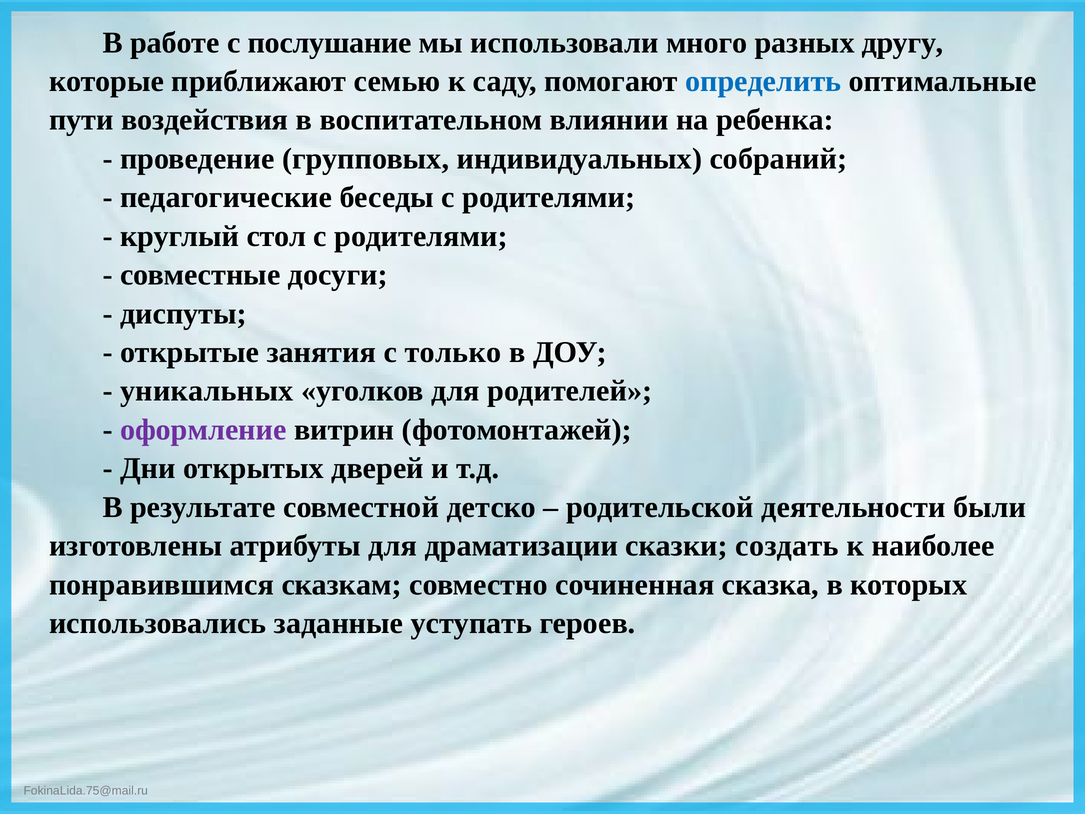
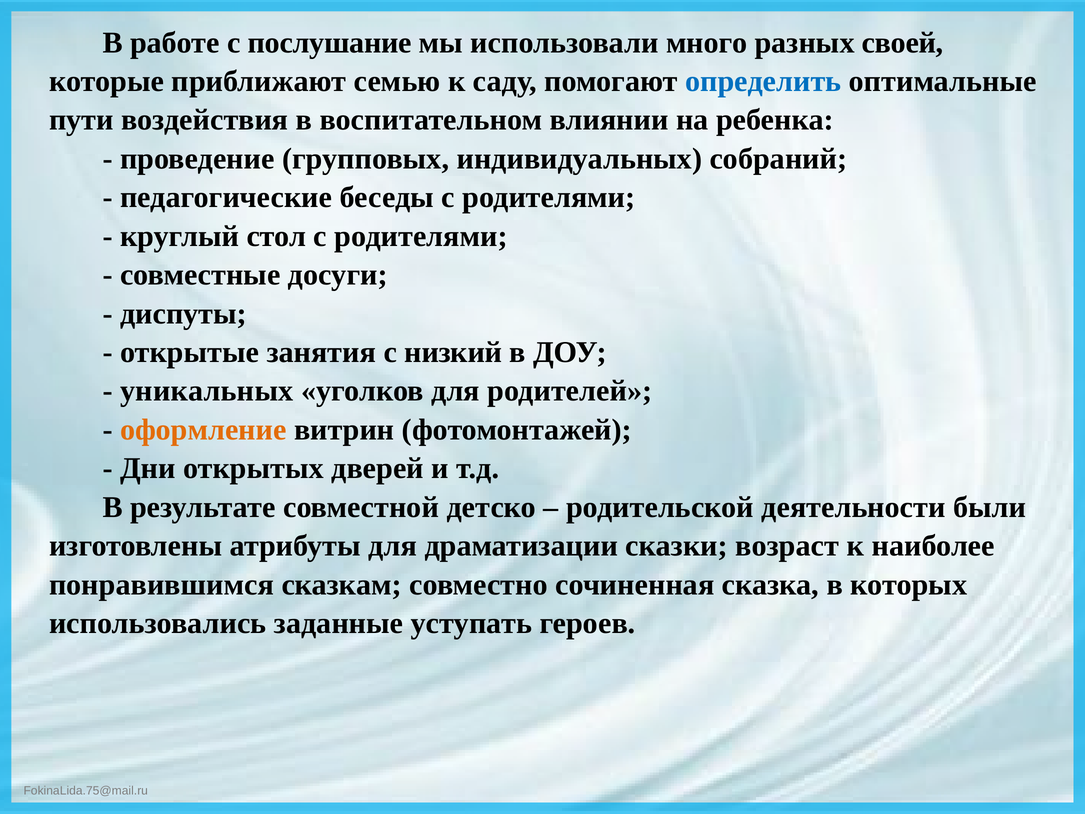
другу: другу -> своей (903, 43)
только: только -> низкий (453, 352)
оформление colour: purple -> orange (203, 430)
создать: создать -> возраст (787, 546)
